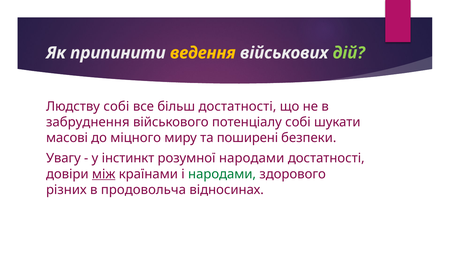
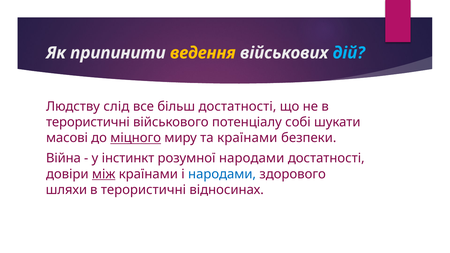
дій colour: light green -> light blue (349, 53)
Людству собі: собі -> слід (116, 107)
забруднення: забруднення -> терористичні (88, 122)
міцного underline: none -> present (136, 138)
та поширені: поширені -> країнами (247, 138)
Увагу: Увагу -> Війна (63, 158)
народами colour: green -> blue (222, 174)
різних: різних -> шляхи (66, 190)
продовольча: продовольча -> терористичні (143, 190)
